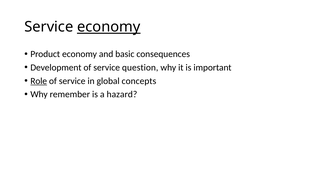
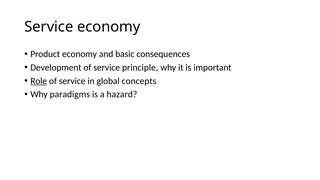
economy underline: present -> none (109, 27)
question: question -> principle (140, 68)
remember: remember -> paradigms (70, 94)
